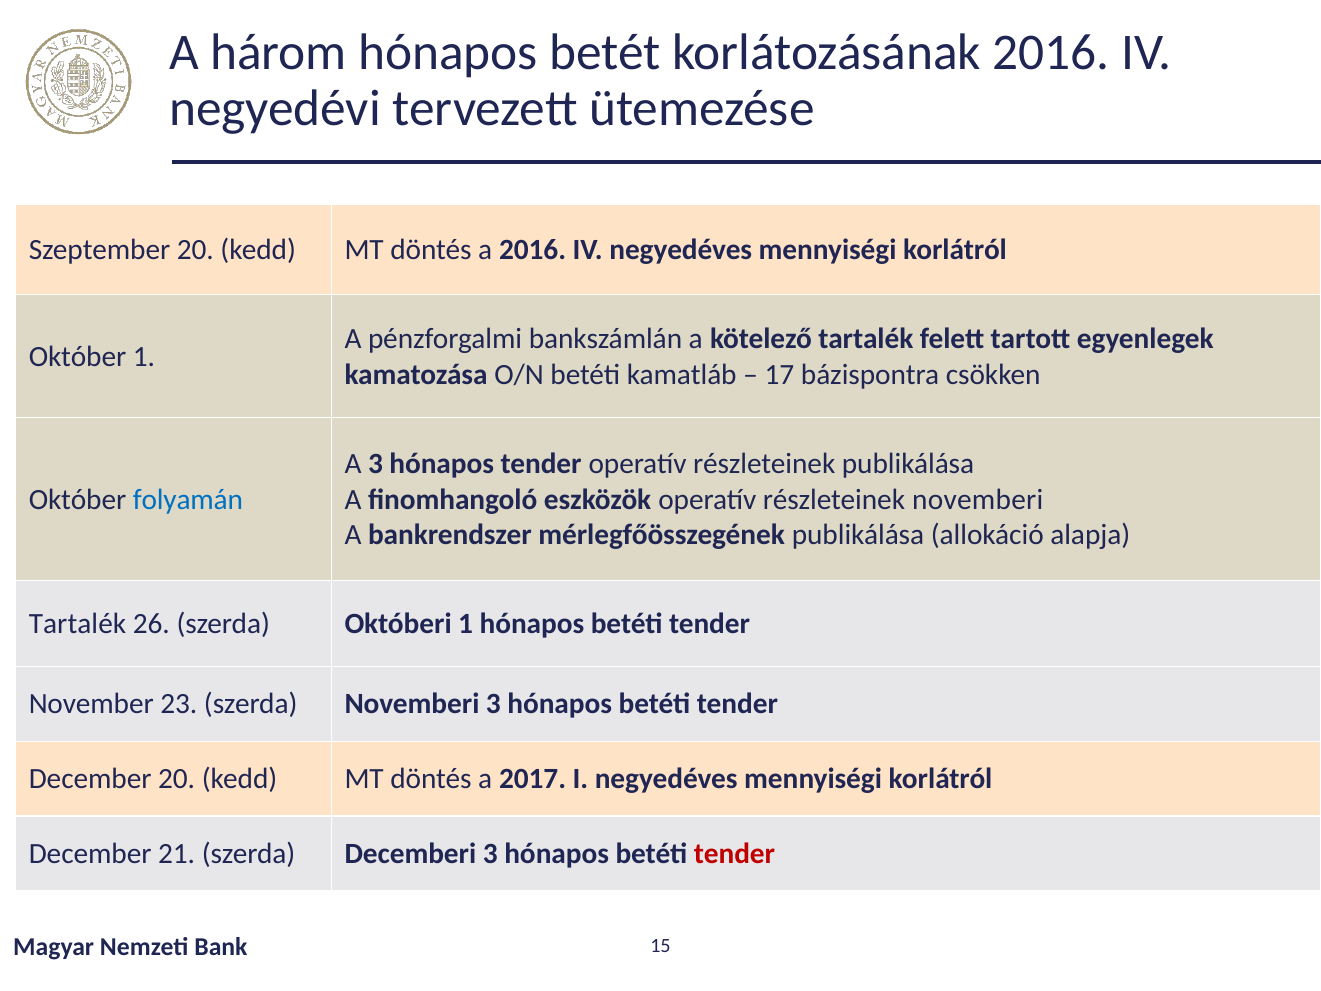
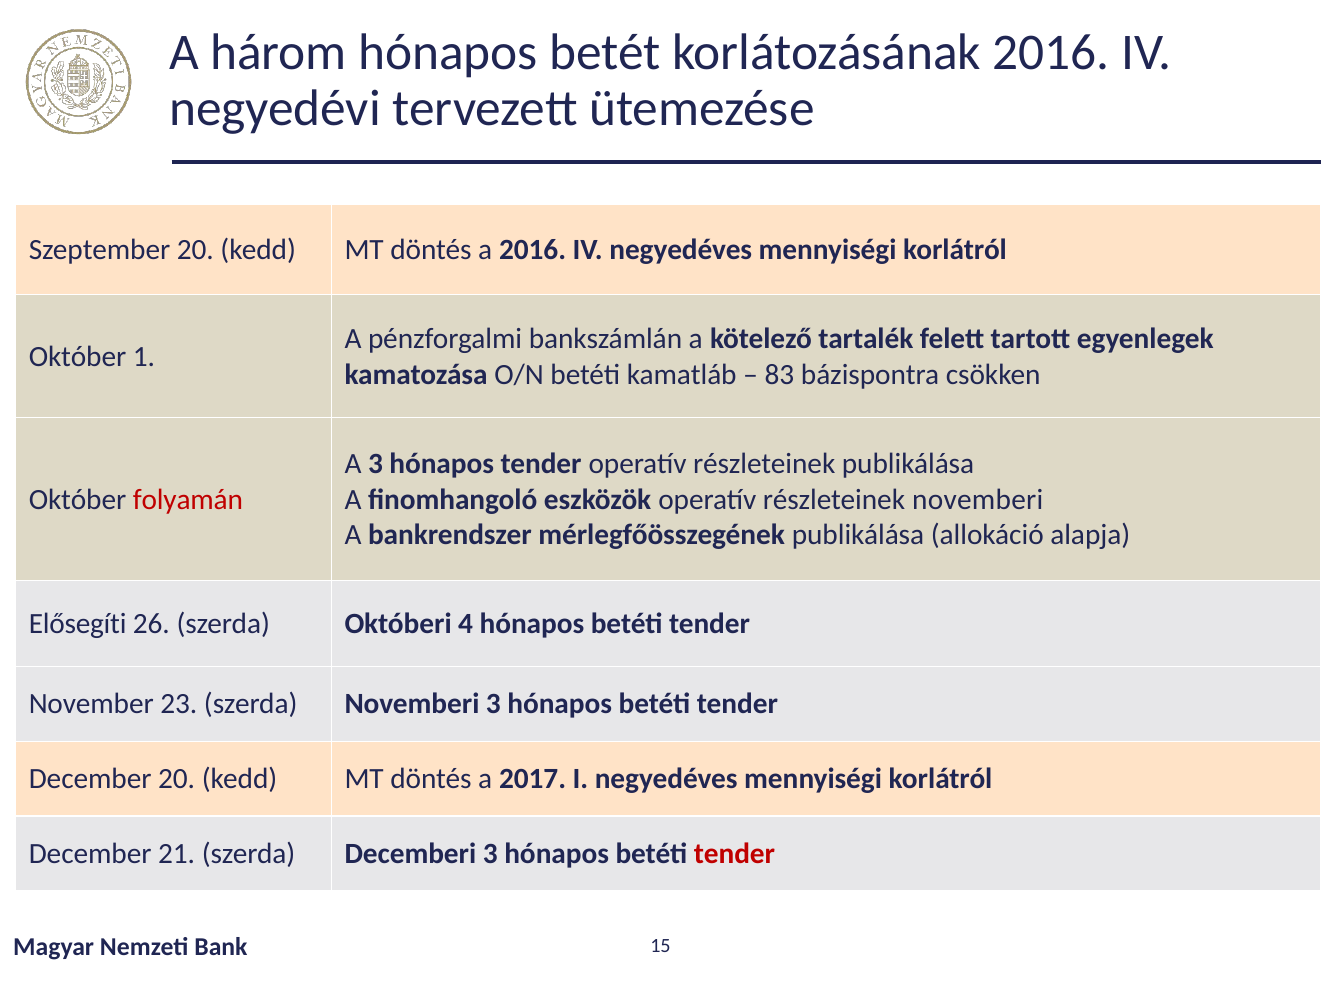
17: 17 -> 83 (780, 374)
folyamán colour: blue -> red (188, 499)
Tartalék: Tartalék -> Elősegíti (78, 624)
Októberi 1: 1 -> 4 (466, 624)
